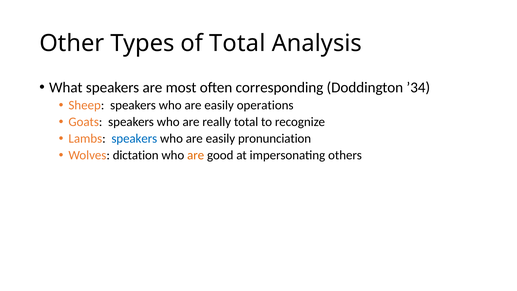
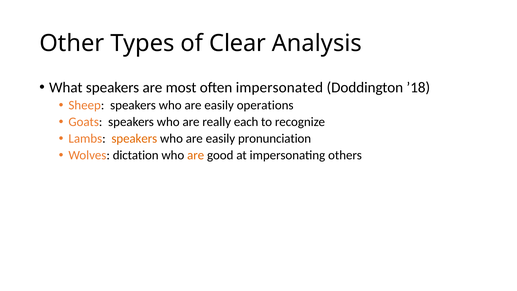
of Total: Total -> Clear (238, 43)
corresponding: corresponding -> impersonated (279, 87)
’34: ’34 -> ’18 (418, 87)
really total: total -> each (246, 122)
speakers colour: blue -> orange (134, 139)
